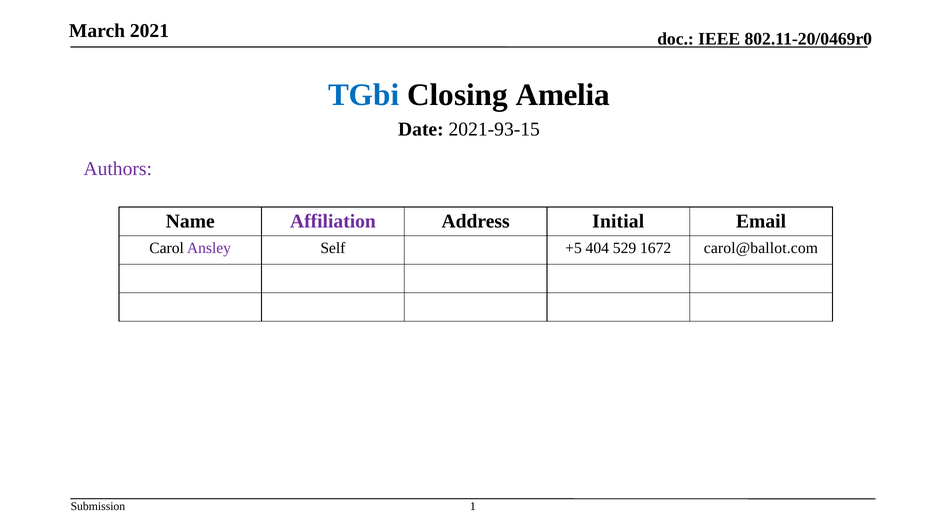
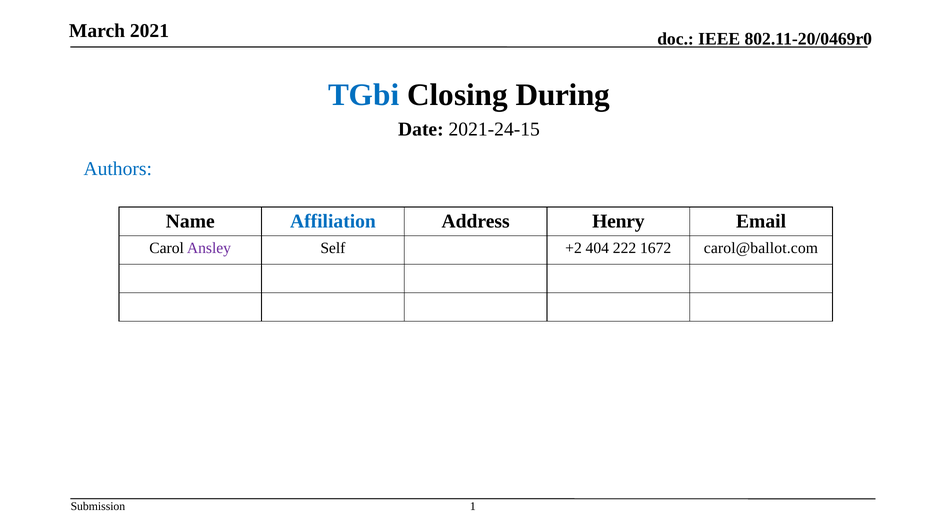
Amelia: Amelia -> During (563, 95)
2021-93-15: 2021-93-15 -> 2021-24-15 (494, 129)
Authors colour: purple -> blue (118, 168)
Affiliation colour: purple -> blue (333, 221)
Initial: Initial -> Henry (618, 221)
+5: +5 -> +2 (574, 248)
529: 529 -> 222 (625, 248)
